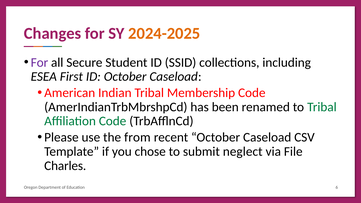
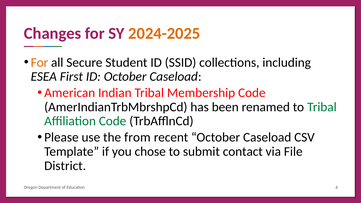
For colour: purple -> orange (39, 62)
neglect: neglect -> contact (243, 152)
Charles: Charles -> District (65, 166)
